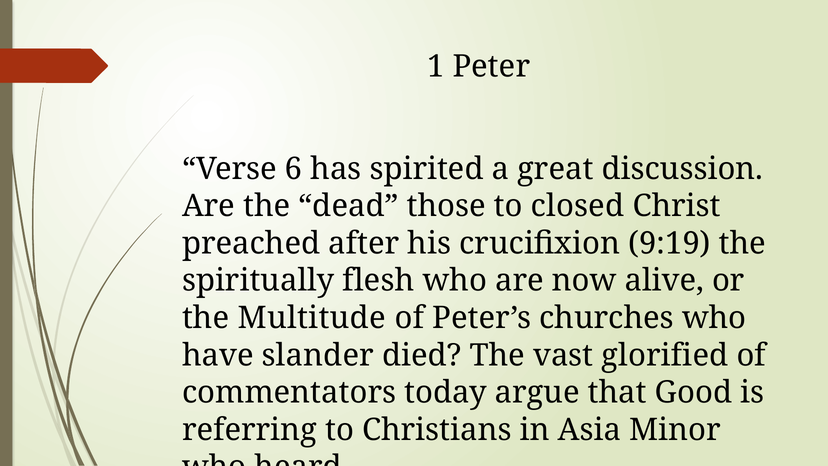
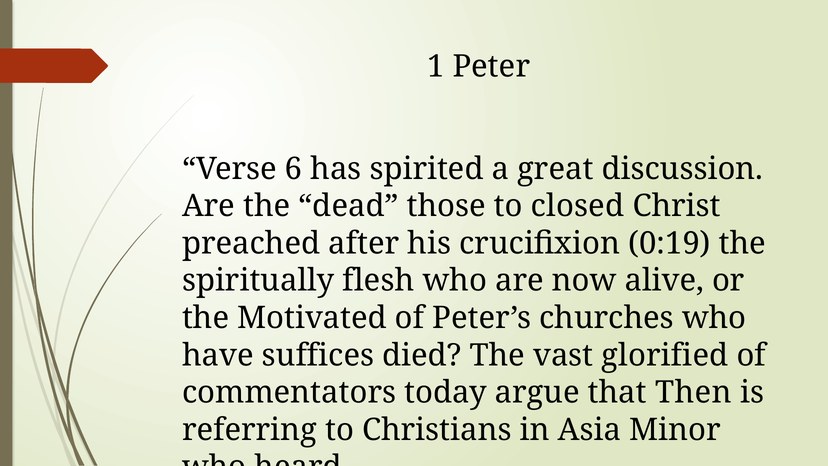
9:19: 9:19 -> 0:19 (670, 243)
Multitude: Multitude -> Motivated (312, 318)
slander: slander -> suffices (318, 355)
Good: Good -> Then (693, 392)
